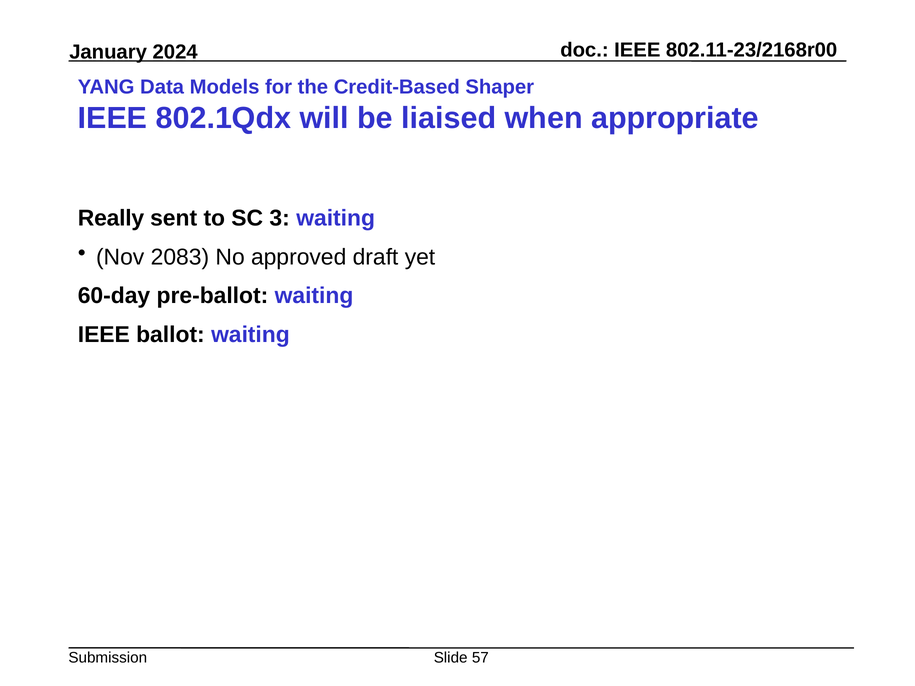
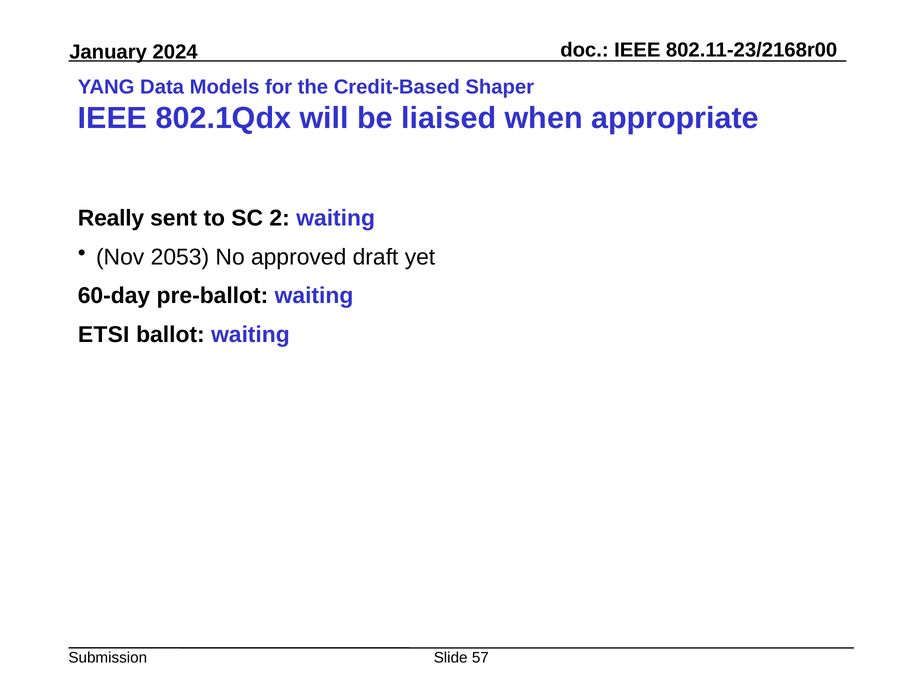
3: 3 -> 2 (280, 218)
2083: 2083 -> 2053 (180, 257)
IEEE: IEEE -> ETSI (104, 335)
